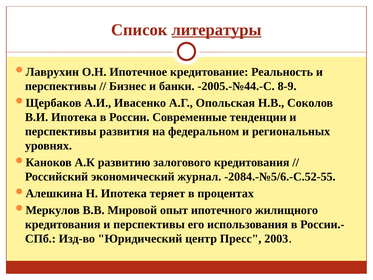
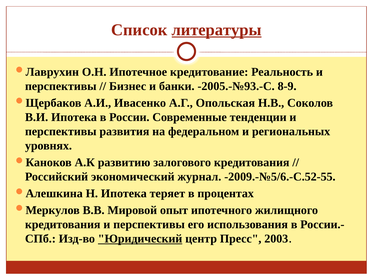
-2005.-№44.-С: -2005.-№44.-С -> -2005.-№93.-С (236, 86)
-2084.-№5/6.-С.52-55: -2084.-№5/6.-С.52-55 -> -2009.-№5/6.-С.52-55 (280, 177)
Юридический underline: none -> present (140, 239)
